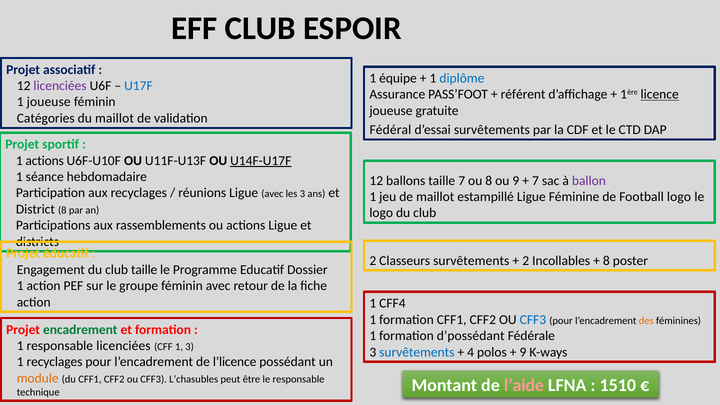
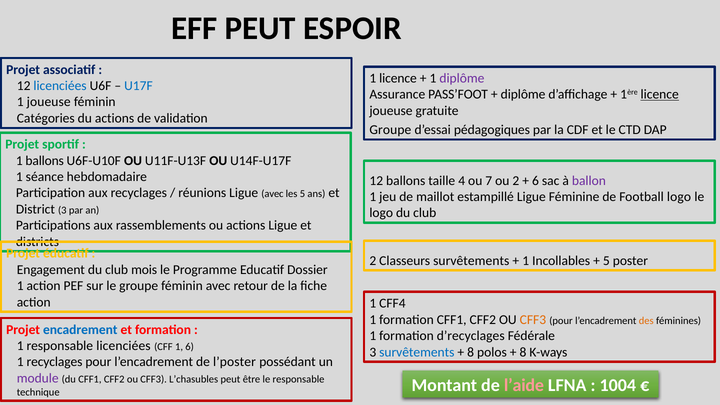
EFF CLUB: CLUB -> PEUT (260, 28)
1 équipe: équipe -> licence (398, 78)
diplôme colour: blue -> purple (462, 78)
licenciées colour: purple -> blue (60, 86)
référent: référent -> diplôme (523, 95)
du maillot: maillot -> actions (115, 118)
Fédéral: Fédéral -> Groupe (390, 130)
d’essai survêtements: survêtements -> pédagogiques (492, 130)
1 actions: actions -> ballons (45, 161)
U14F-U17F underline: present -> none (261, 161)
taille 7: 7 -> 4 (462, 181)
ou 8: 8 -> 7 (489, 181)
ou 9: 9 -> 2 (516, 181)
7: 7 -> 6 (536, 181)
les 3: 3 -> 5 (302, 194)
District 8: 8 -> 3 (62, 210)
2: 2 -> 1 (526, 261)
8: 8 -> 5 (606, 261)
club taille: taille -> mois (144, 270)
CFF3 colour: blue -> orange (533, 320)
encadrement colour: green -> blue (80, 330)
d’possédant: d’possédant -> d’recyclages (471, 336)
1 3: 3 -> 6 (190, 347)
4: 4 -> 8 (471, 352)
9: 9 -> 8 (523, 352)
l’licence: l’licence -> l’poster (234, 362)
module colour: orange -> purple (38, 378)
1510: 1510 -> 1004 (618, 385)
